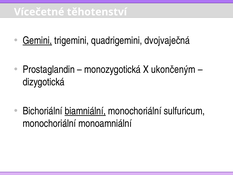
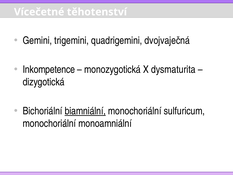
Gemini underline: present -> none (37, 40)
Prostaglandin: Prostaglandin -> Inkompetence (49, 69)
ukončeným: ukončeným -> dysmaturita (173, 69)
